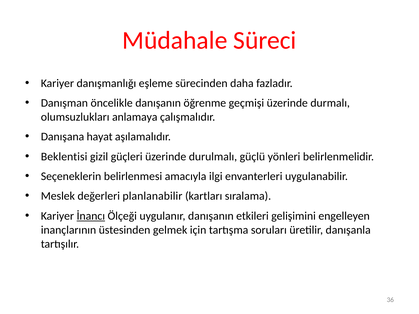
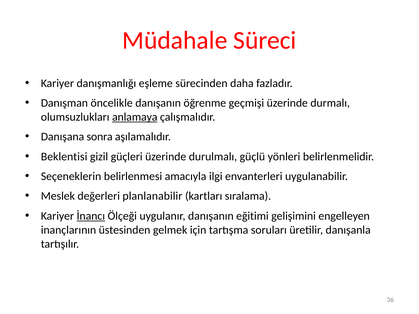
anlamaya underline: none -> present (135, 117)
hayat: hayat -> sonra (100, 137)
etkileri: etkileri -> eğitimi (252, 216)
